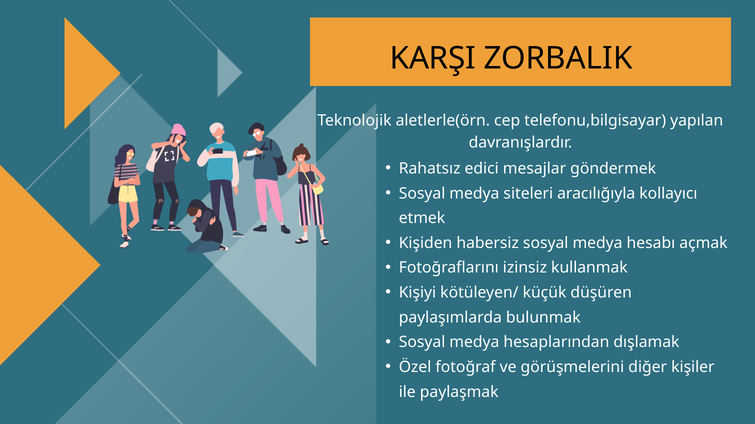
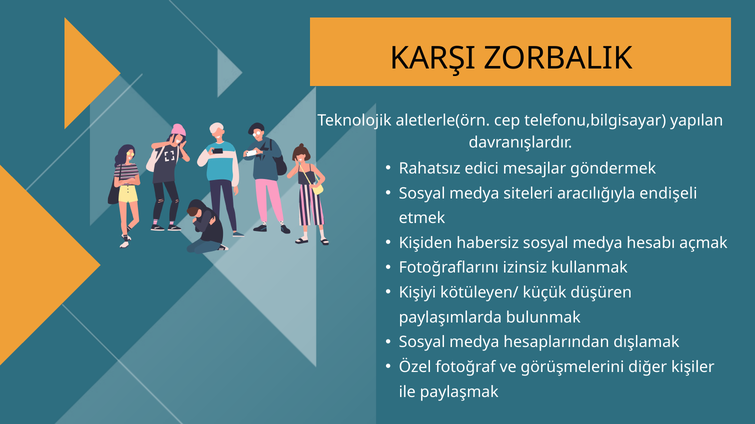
kollayıcı: kollayıcı -> endişeli (668, 194)
